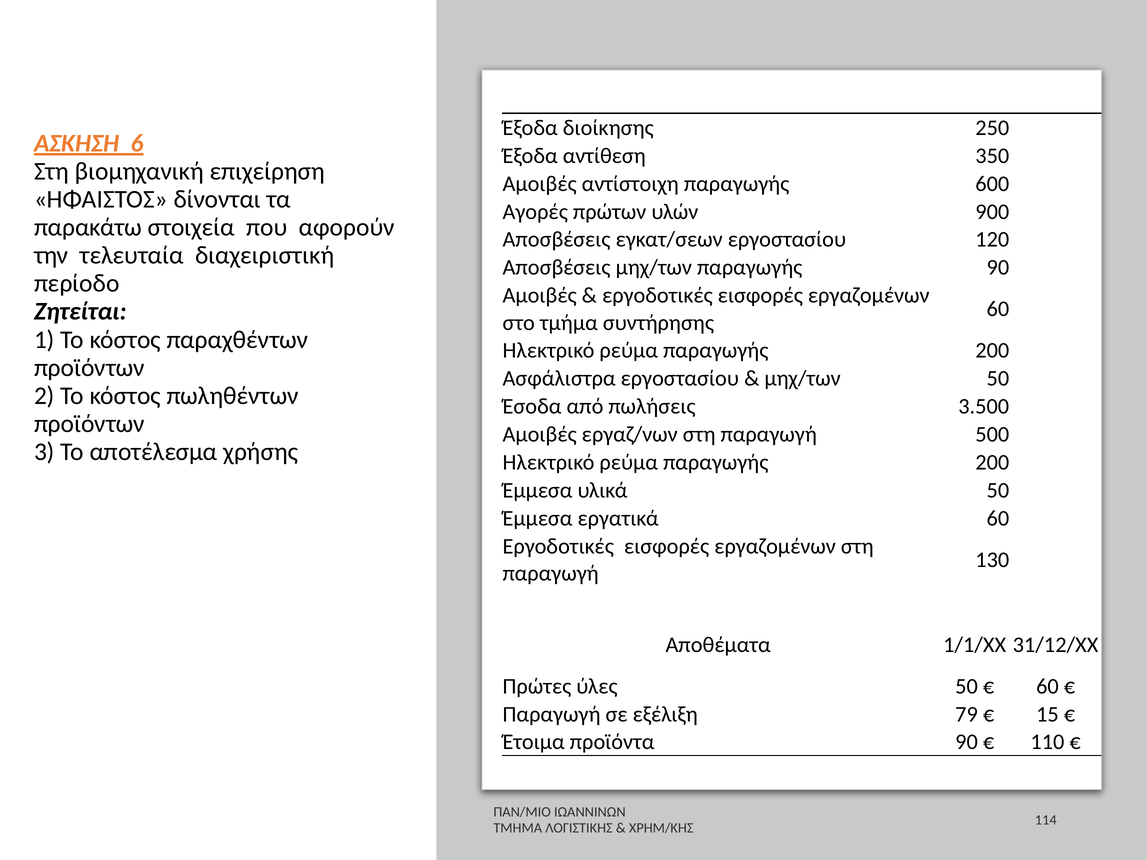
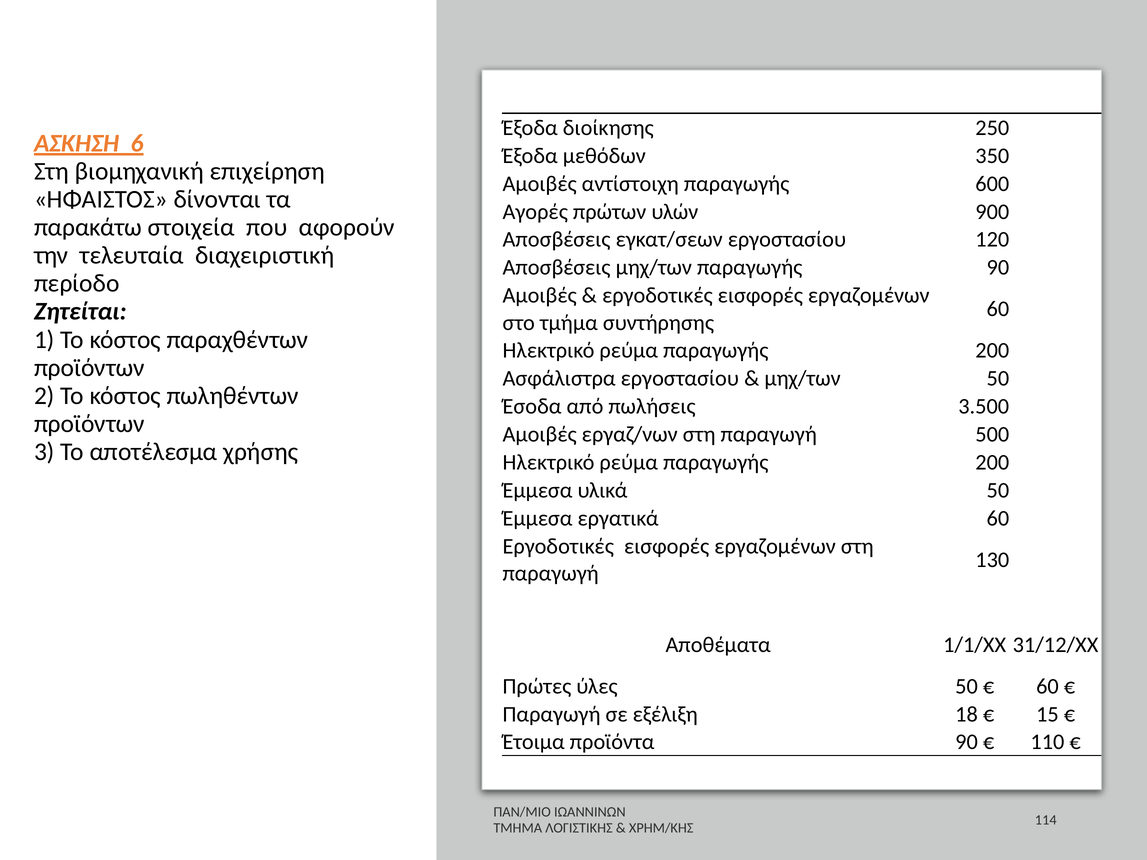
αντίθεση: αντίθεση -> μεθόδων (604, 156)
79: 79 -> 18 (967, 714)
